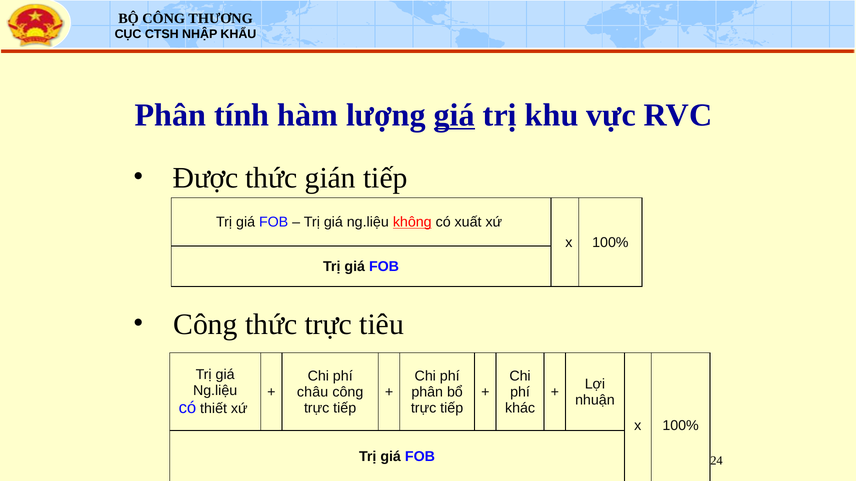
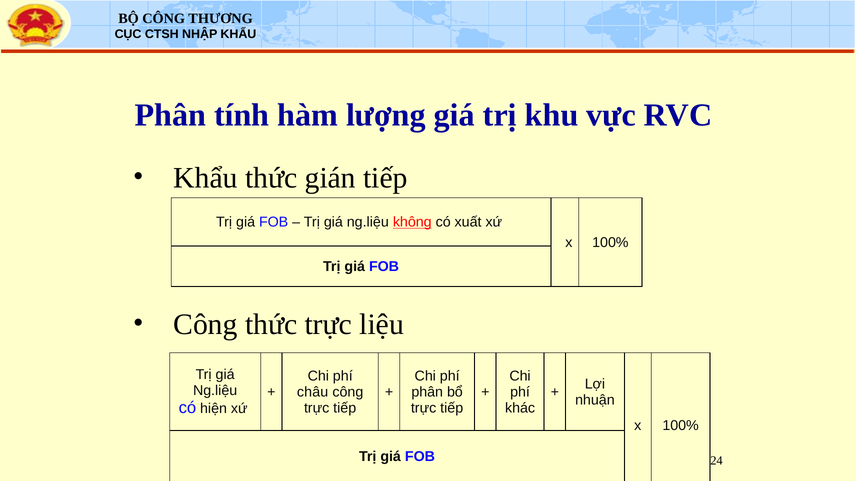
giá underline: present -> none (454, 115)
Được: Được -> Khẩu (206, 178)
tiêu: tiêu -> liệu (382, 325)
thiết: thiết -> hiện (214, 409)
